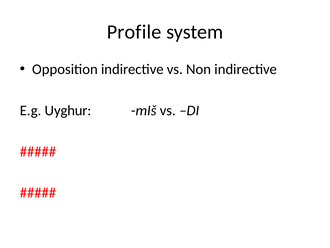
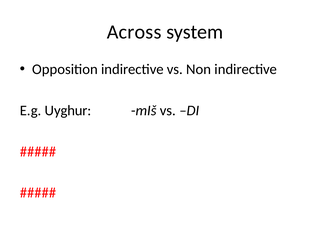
Profile: Profile -> Across (134, 32)
